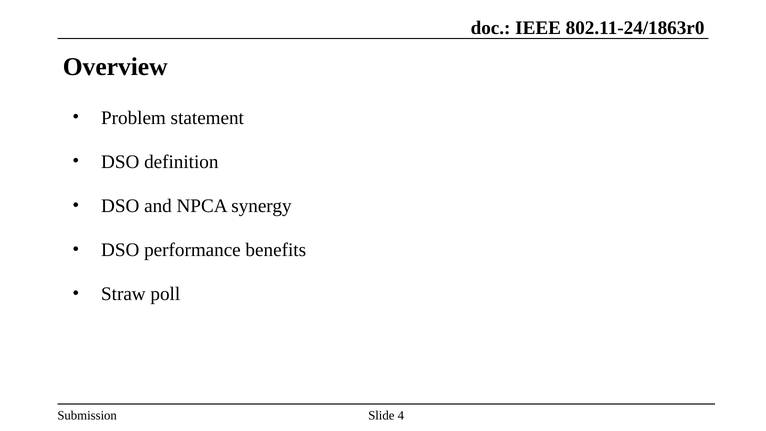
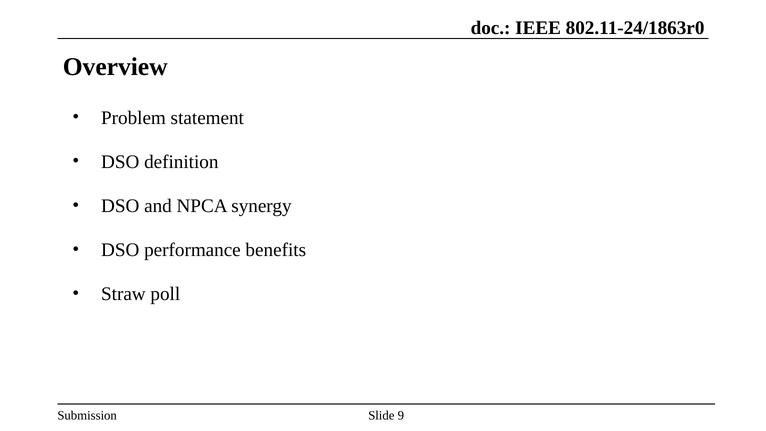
4: 4 -> 9 (401, 415)
